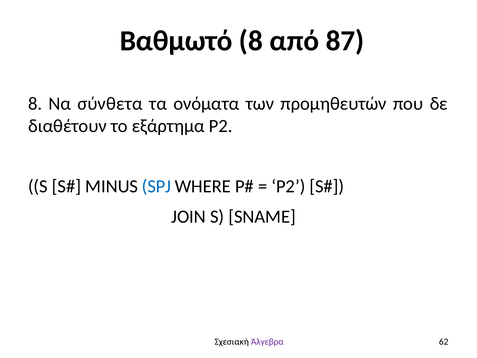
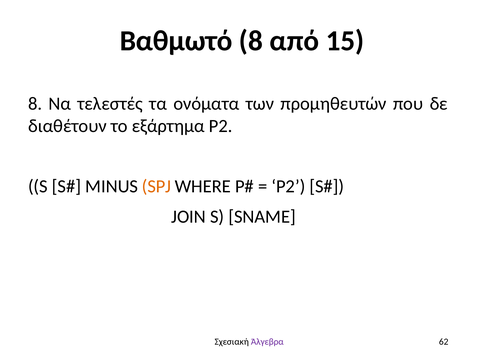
87: 87 -> 15 (345, 41)
σύνθετα: σύνθετα -> τελεστές (110, 104)
SPJ colour: blue -> orange (157, 186)
